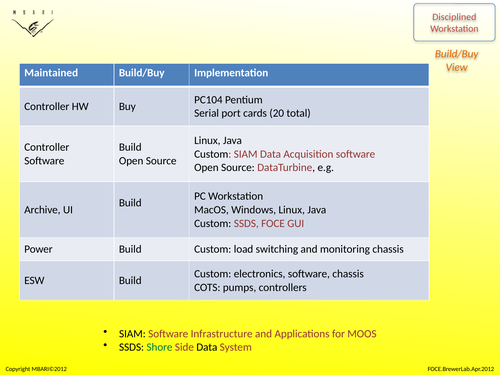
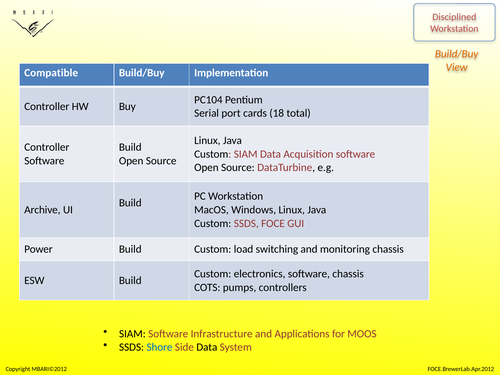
Maintained: Maintained -> Compatible (51, 73)
20: 20 -> 18 (277, 113)
Shore colour: green -> blue (159, 347)
